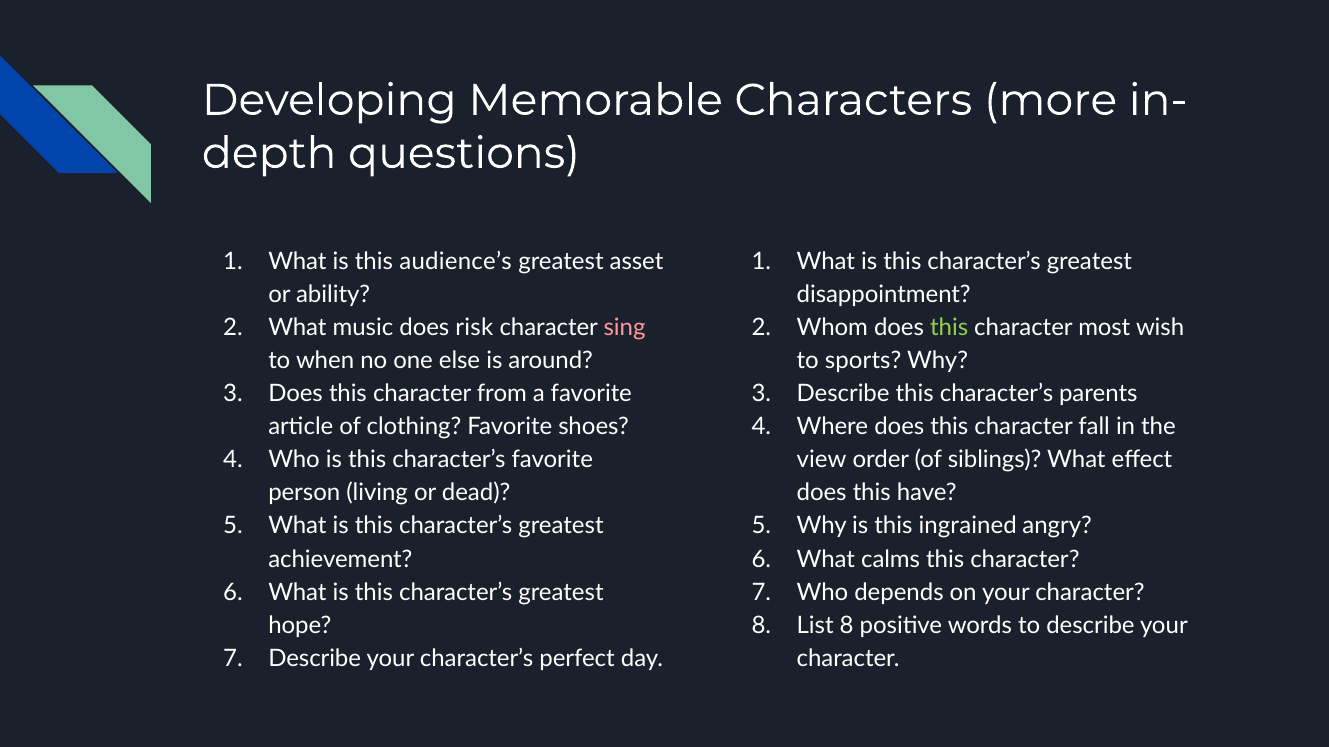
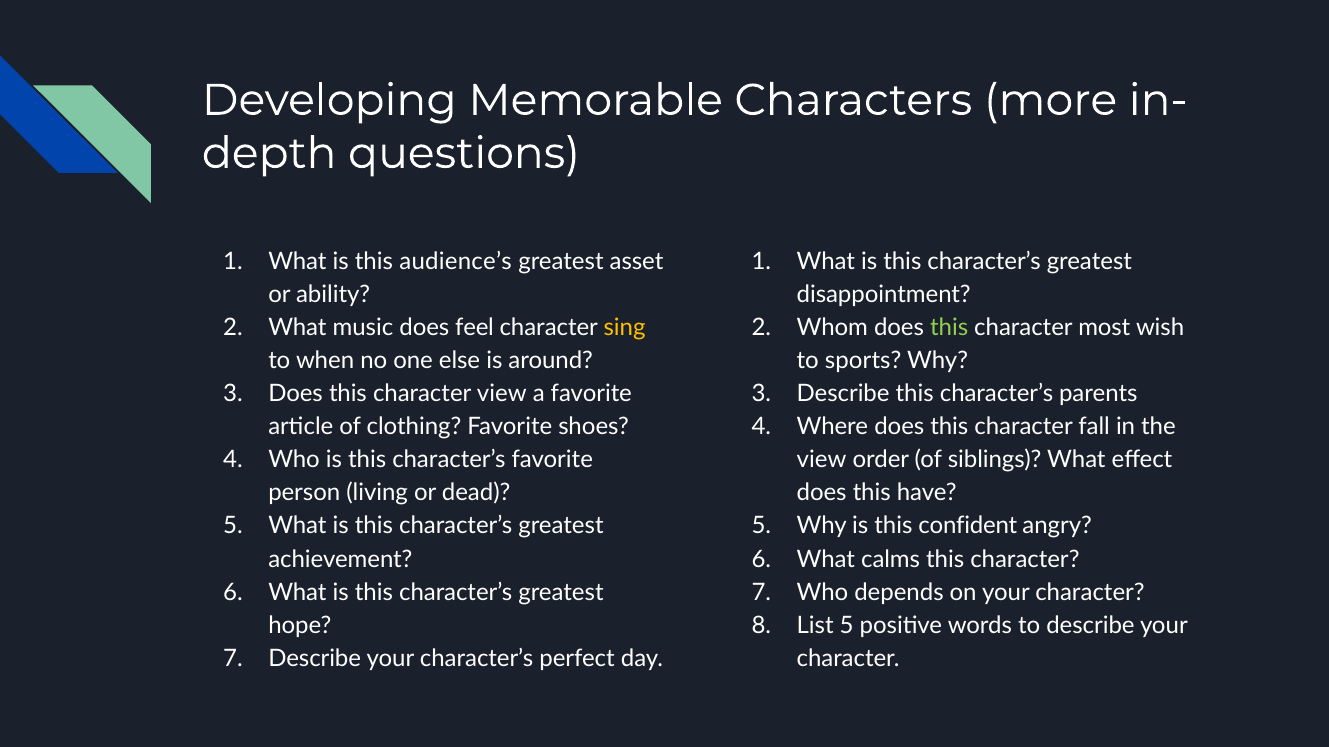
risk: risk -> feel (475, 328)
sing colour: pink -> yellow (625, 328)
character from: from -> view (502, 394)
ingrained: ingrained -> confident (968, 526)
List 8: 8 -> 5 (847, 626)
